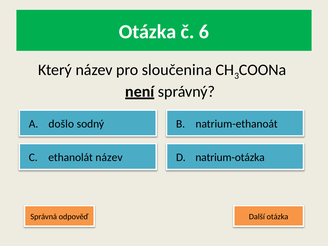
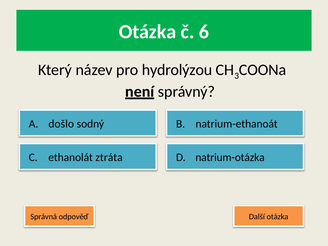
sloučenina: sloučenina -> hydrolýzou (177, 70)
ethanolát název: název -> ztráta (109, 157)
